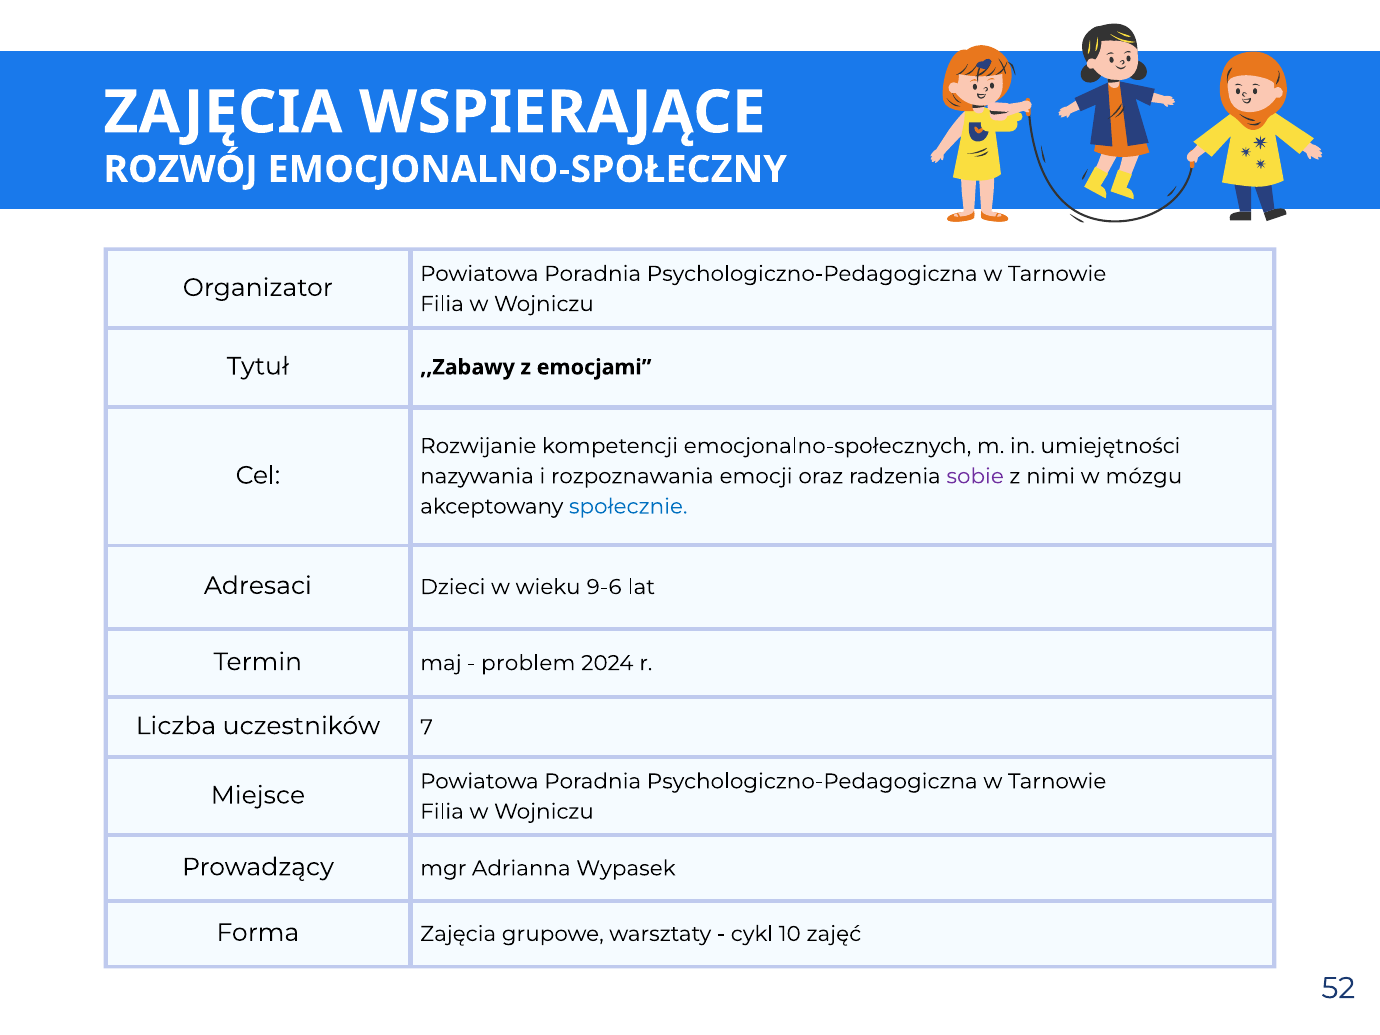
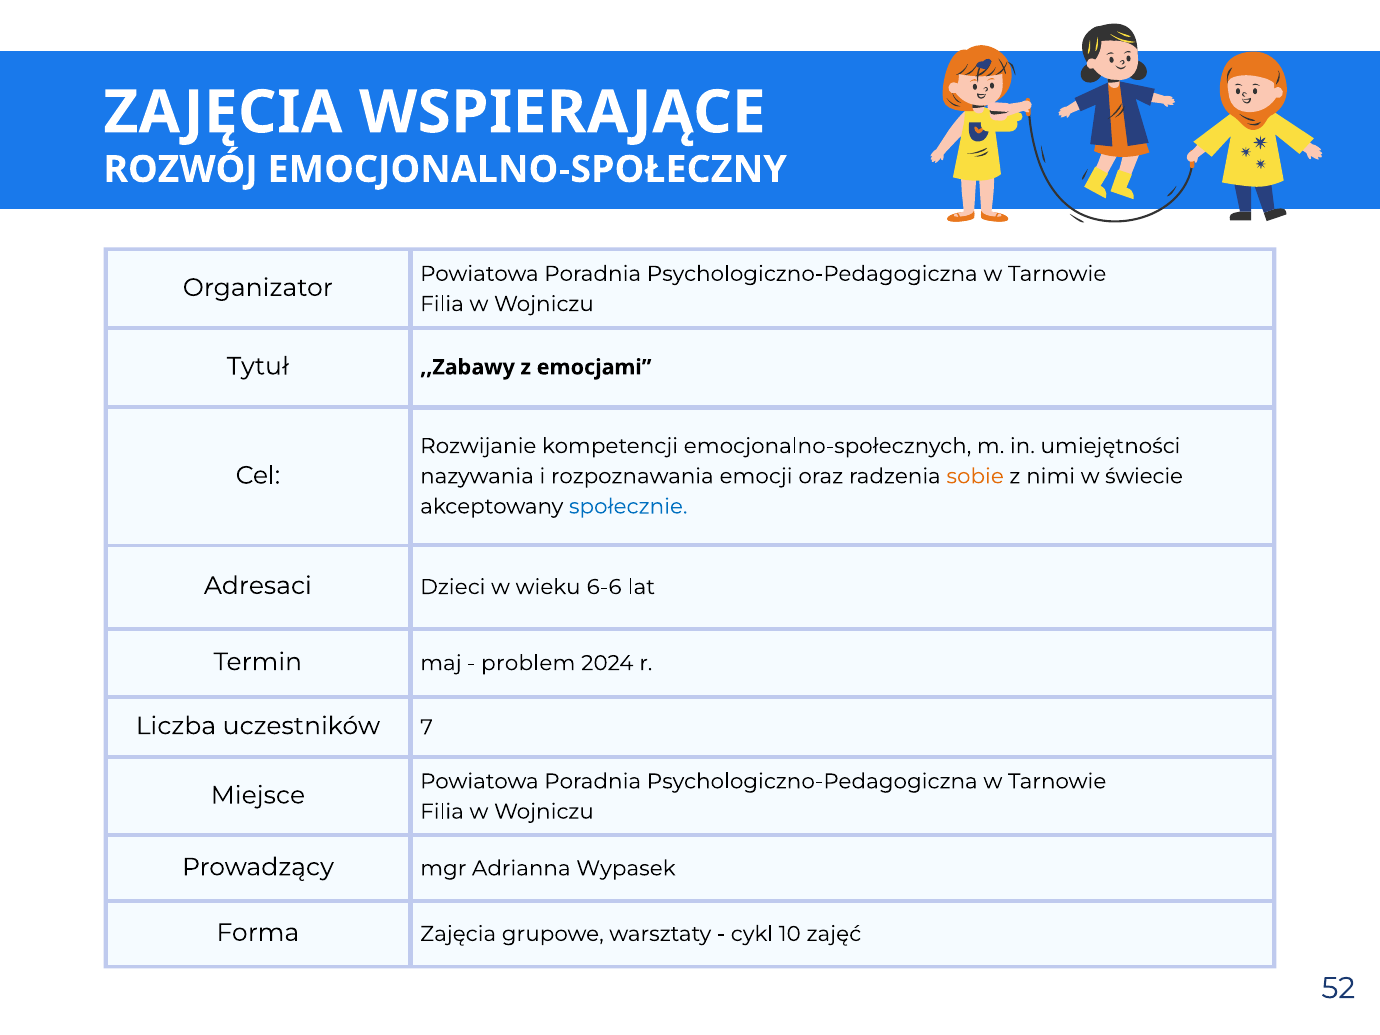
sobie colour: purple -> orange (975, 476)
mózgu: mózgu -> świecie (1144, 476)
9-6: 9-6 -> 6-6 (604, 587)
